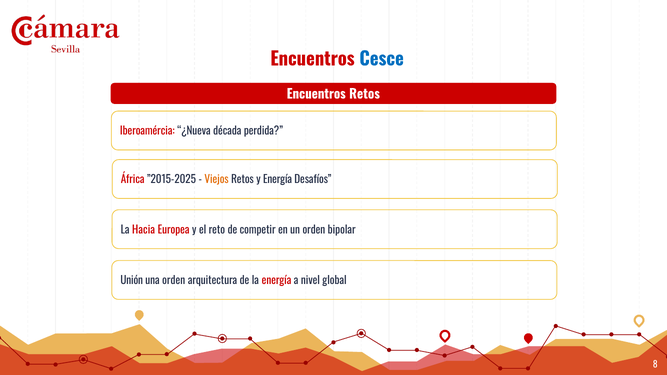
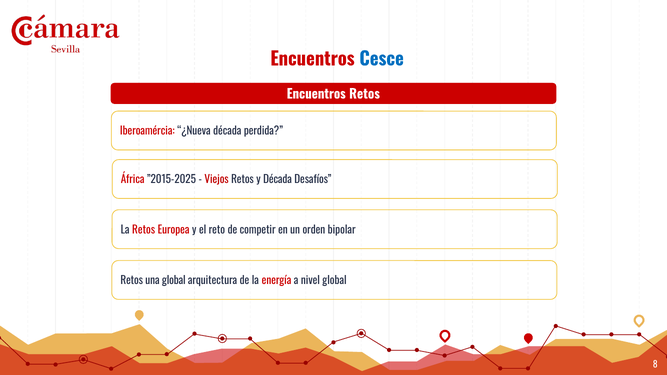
Viejos colour: orange -> red (217, 180)
y Energía: Energía -> Década (277, 180)
La Hacia: Hacia -> Retos (144, 230)
Unión: Unión -> Retos (132, 281)
una orden: orden -> global (174, 281)
